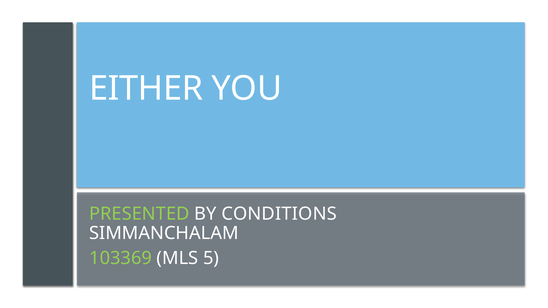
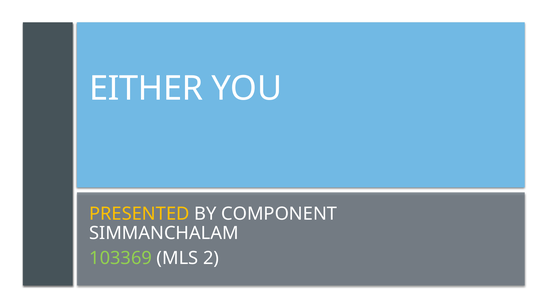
PRESENTED colour: light green -> yellow (139, 214)
CONDITIONS: CONDITIONS -> COMPONENT (279, 214)
5: 5 -> 2 (211, 258)
